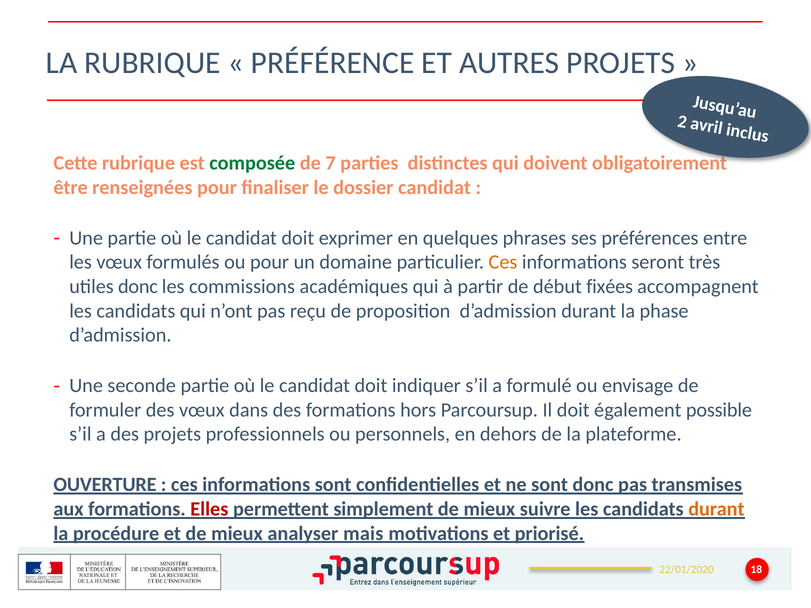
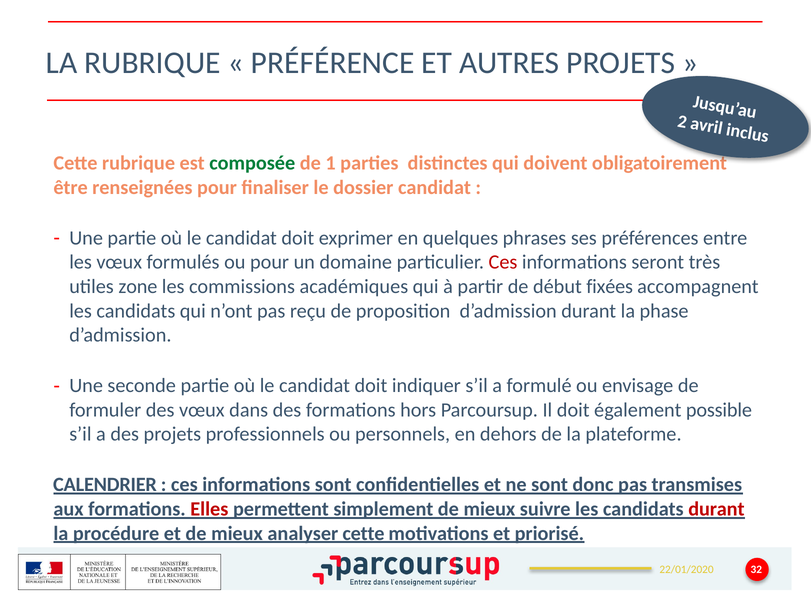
7: 7 -> 1 (331, 163)
Ces colour: orange -> red (503, 262)
utiles donc: donc -> zone (138, 287)
OUVERTURE: OUVERTURE -> CALENDRIER (105, 485)
durant colour: orange -> red (716, 509)
analyser mais: mais -> cette (363, 534)
18: 18 -> 32 (756, 570)
